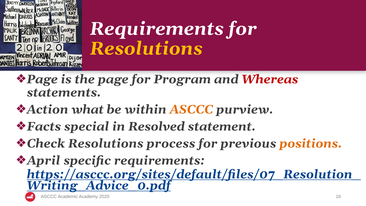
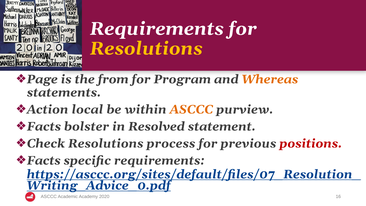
the page: page -> from (113, 79)
Whereas colour: red -> orange (270, 79)
what: what -> local (87, 109)
special: special -> bolster (87, 126)
positions colour: orange -> red (311, 143)
April: April -> Facts (44, 160)
